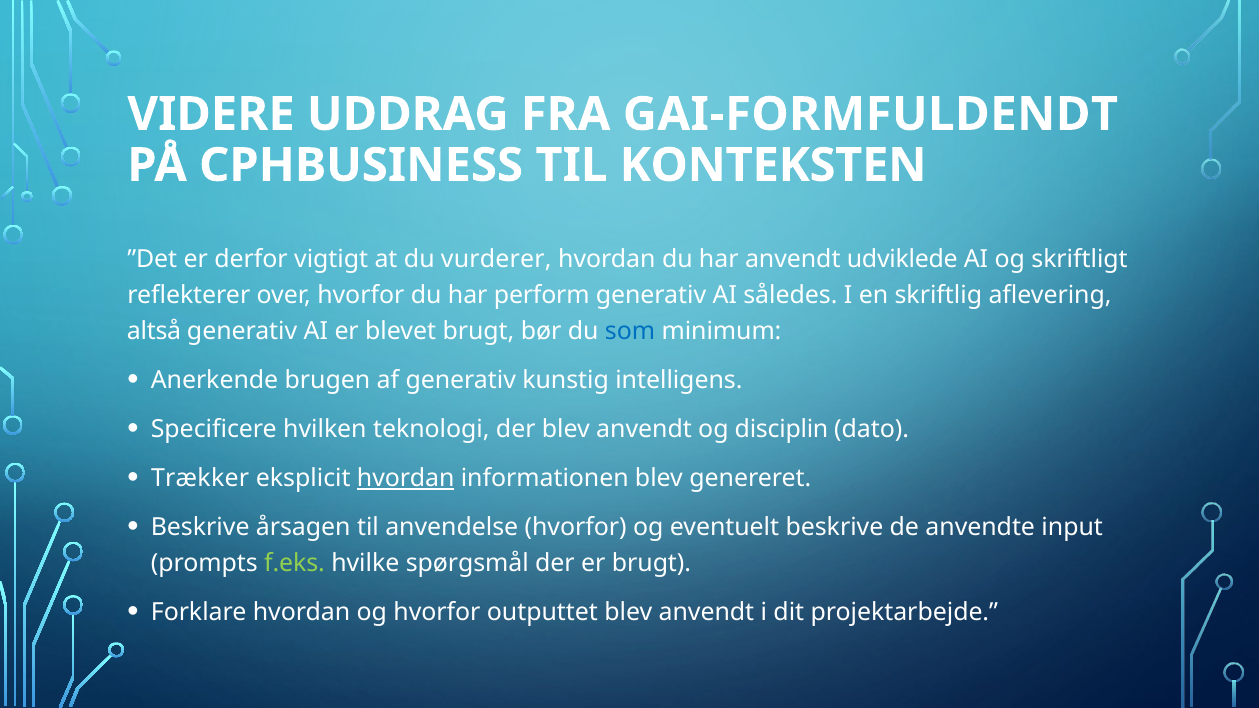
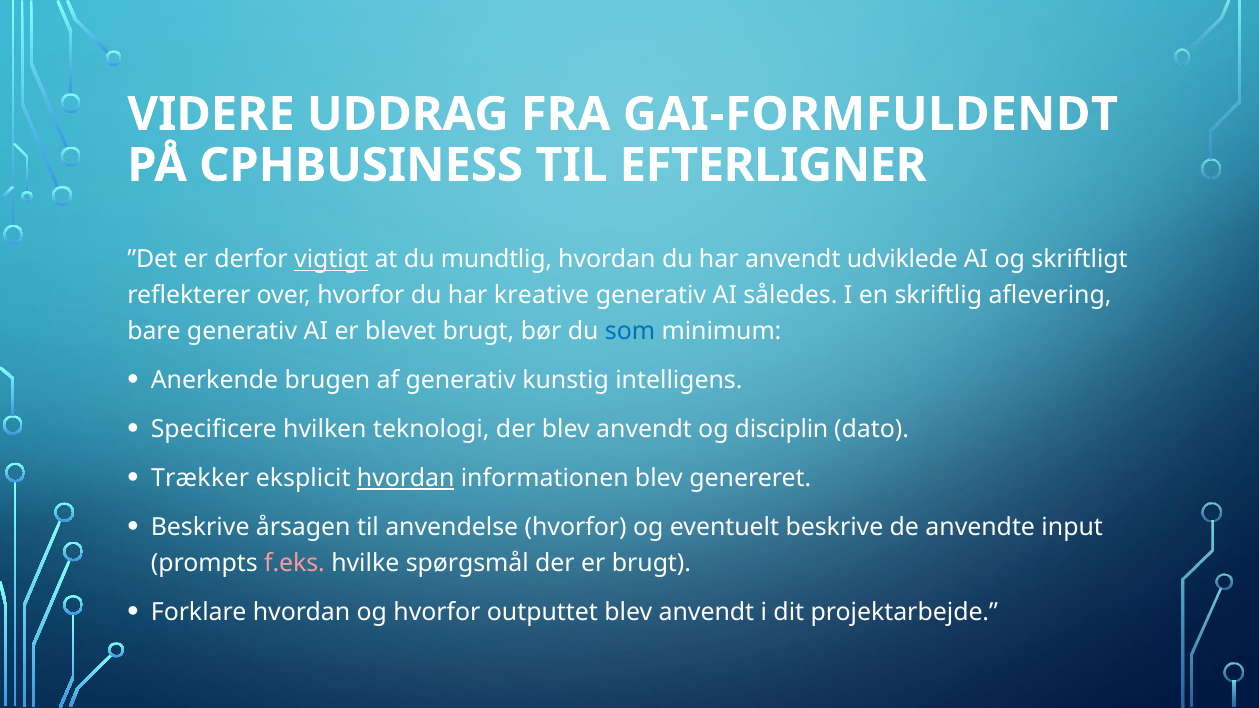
KONTEKSTEN: KONTEKSTEN -> EFTERLIGNER (773, 165)
vigtigt underline: none -> present (331, 260)
vurderer: vurderer -> mundtlig (496, 260)
perform: perform -> kreative (542, 295)
altså: altså -> bare (154, 331)
f.eks colour: light green -> pink (295, 563)
